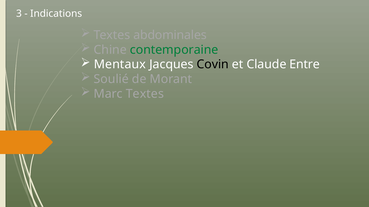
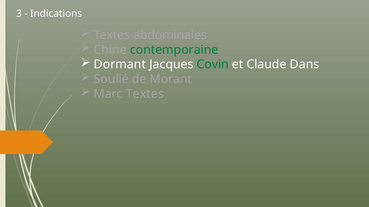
Mentaux: Mentaux -> Dormant (120, 65)
Covin colour: black -> green (213, 65)
Entre: Entre -> Dans (305, 65)
